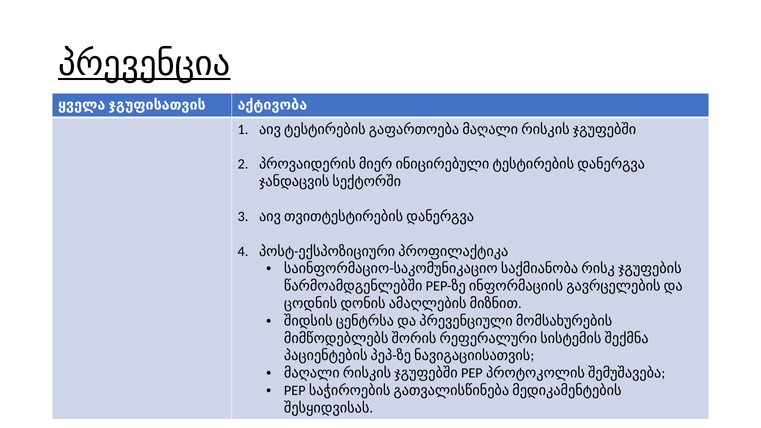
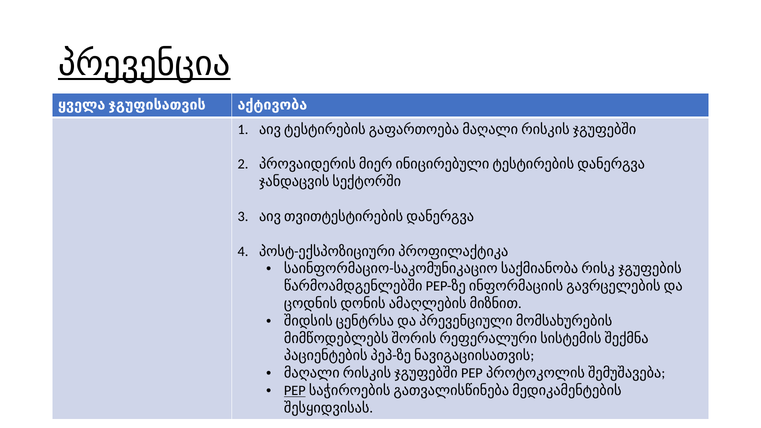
PEP underline: none -> present (295, 391)
